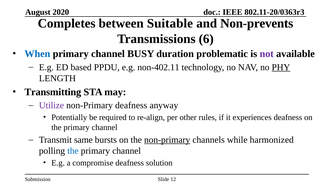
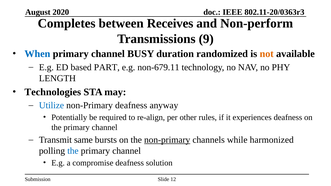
Suitable: Suitable -> Receives (170, 24)
Non-prevents: Non-prevents -> Non-perform (257, 24)
6: 6 -> 9 (206, 39)
problematic: problematic -> randomized (222, 54)
not colour: purple -> orange (267, 54)
PPDU: PPDU -> PART (107, 67)
non-402.11: non-402.11 -> non-679.11 (158, 67)
PHY underline: present -> none (281, 67)
Transmitting: Transmitting -> Technologies (53, 92)
Utilize colour: purple -> blue (51, 106)
